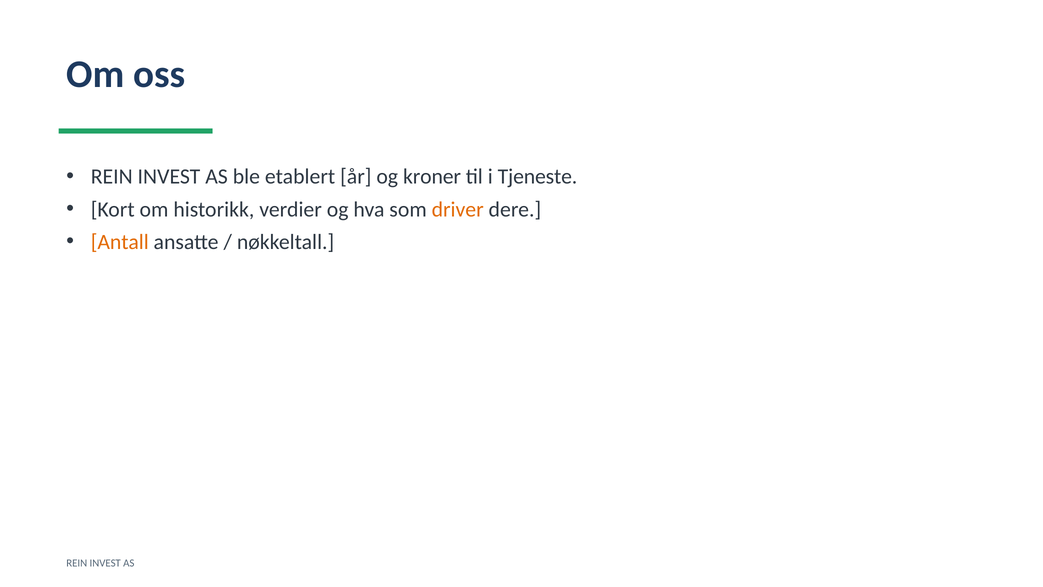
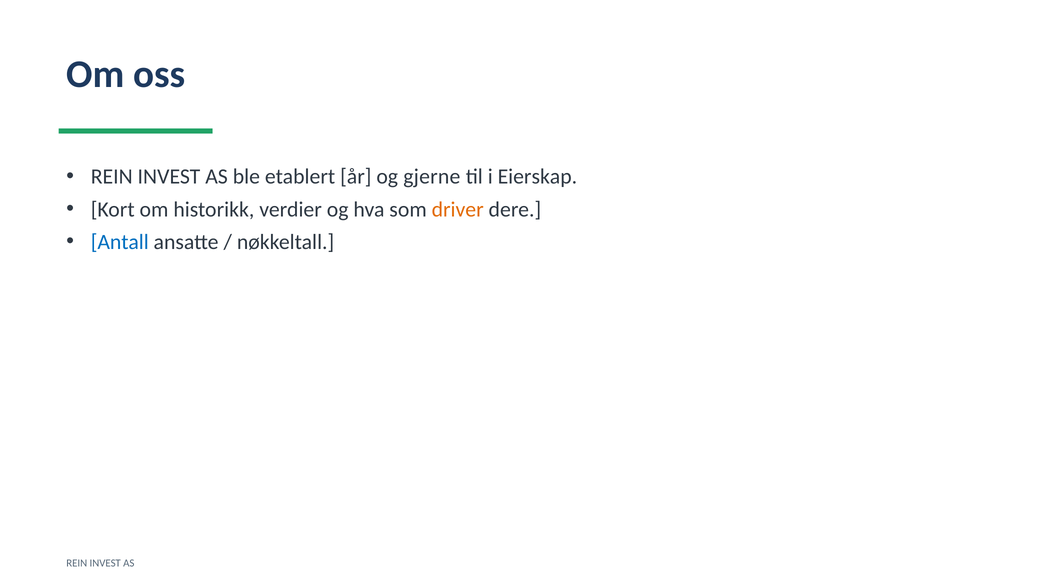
kroner: kroner -> gjerne (432, 177)
Tjeneste: Tjeneste -> Eierskap (537, 177)
Antall colour: orange -> blue (120, 242)
